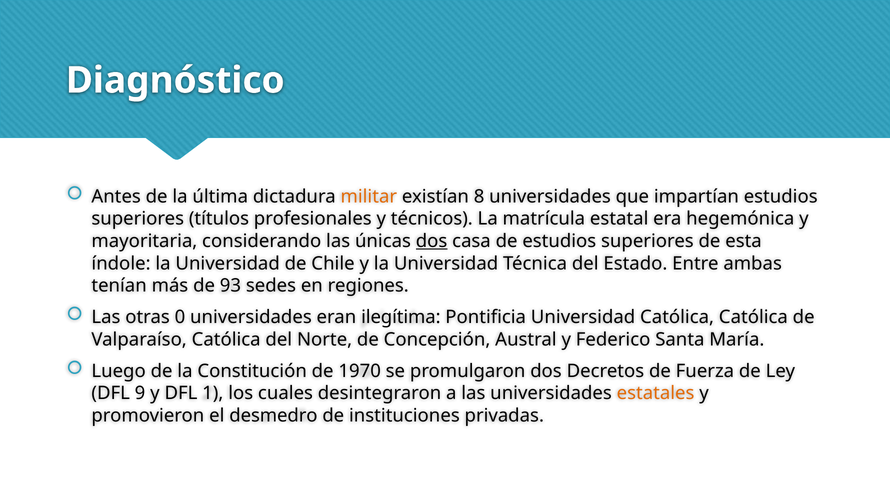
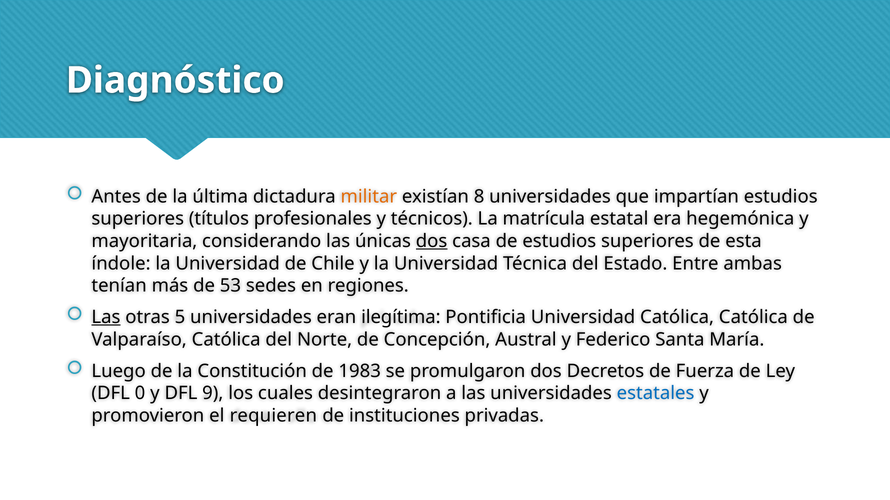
93: 93 -> 53 (230, 286)
Las underline: none -> present (106, 318)
0: 0 -> 5 (180, 318)
1970: 1970 -> 1983 (360, 371)
9: 9 -> 0 (140, 394)
1: 1 -> 9 (213, 394)
estatales colour: orange -> blue (656, 394)
desmedro: desmedro -> requieren (273, 416)
